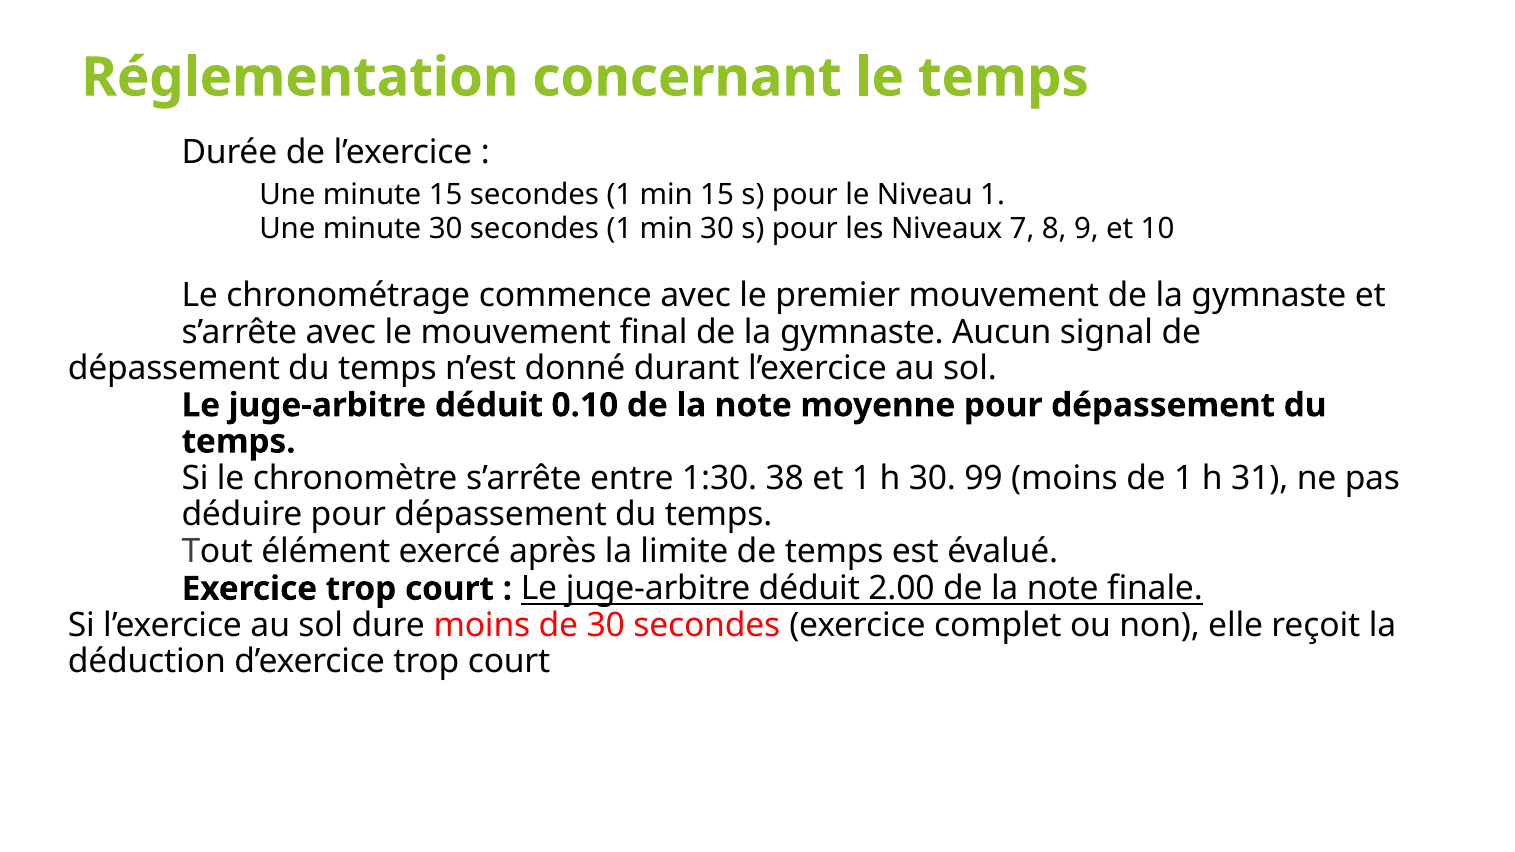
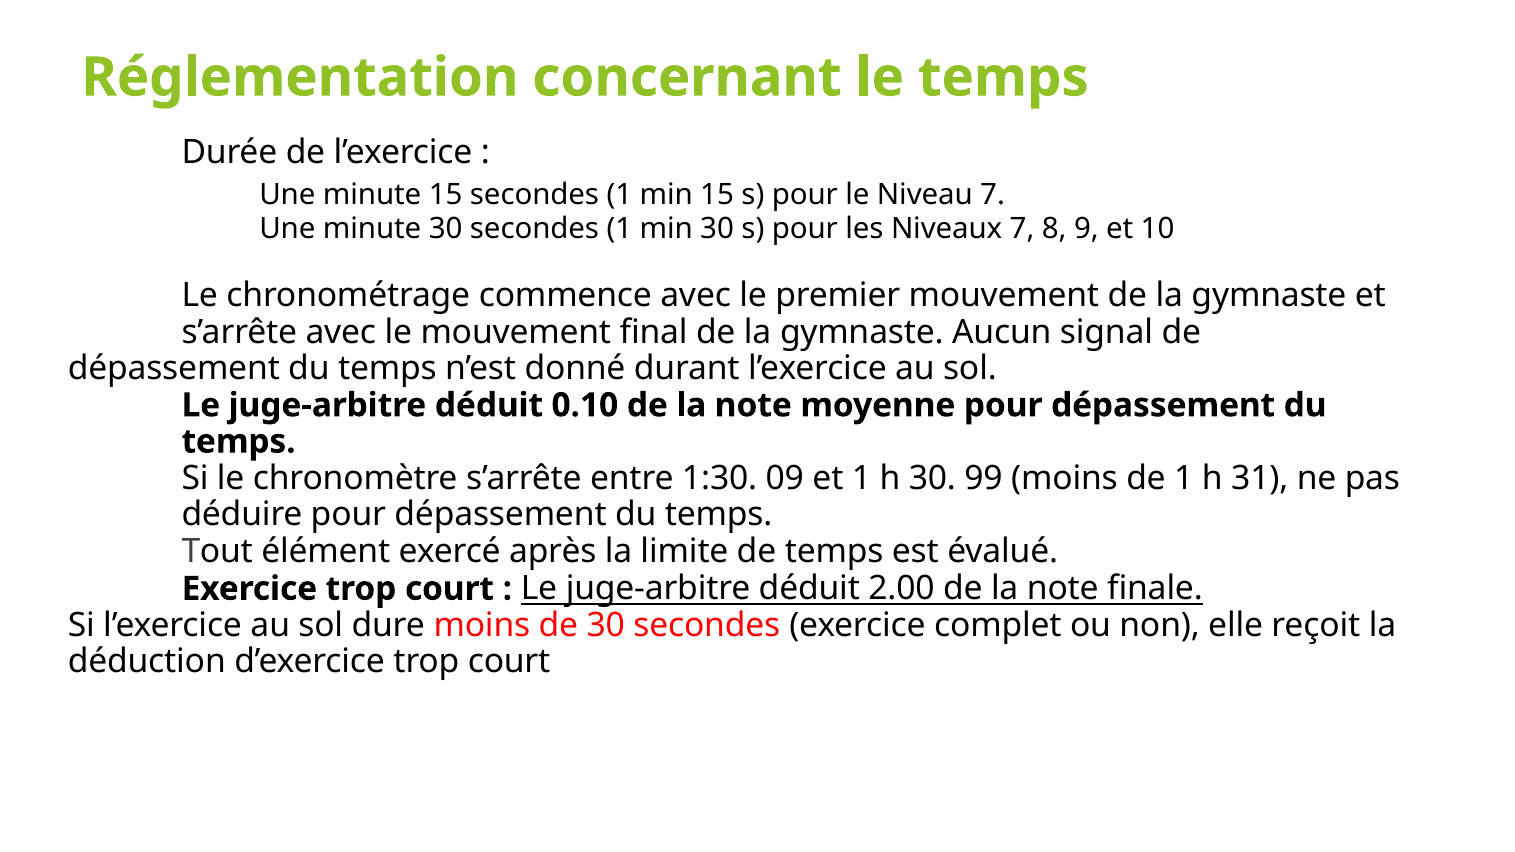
Niveau 1: 1 -> 7 (993, 195)
38: 38 -> 09 (785, 479)
